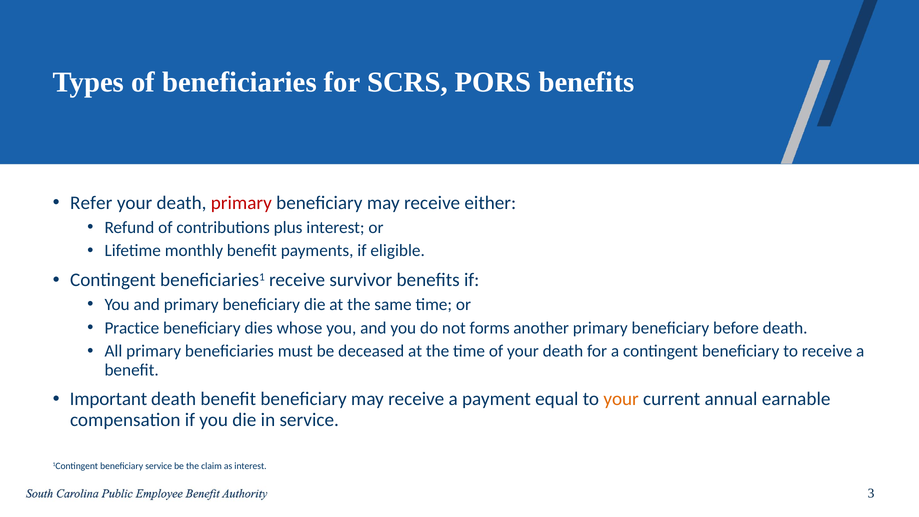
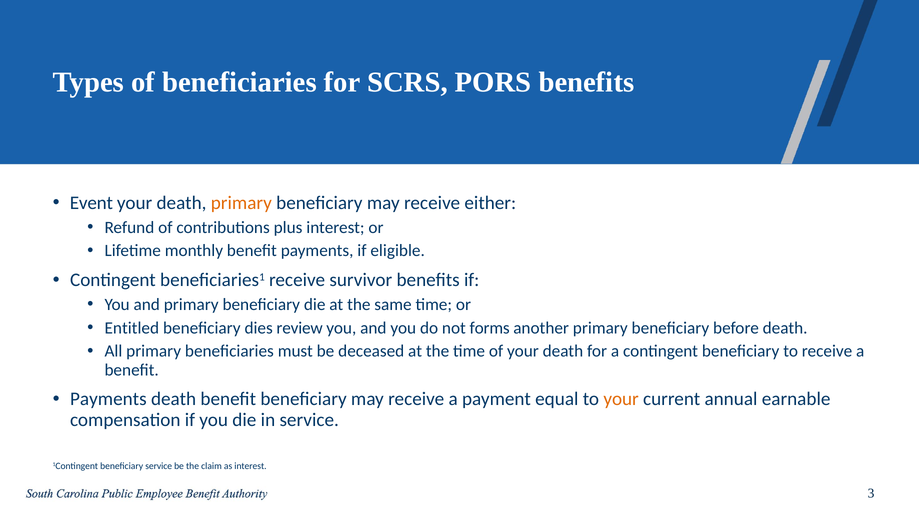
Refer: Refer -> Event (91, 203)
primary colour: red -> orange (241, 203)
Practice: Practice -> Entitled (132, 328)
whose: whose -> review (300, 328)
Important: Important -> Payments (108, 399)
